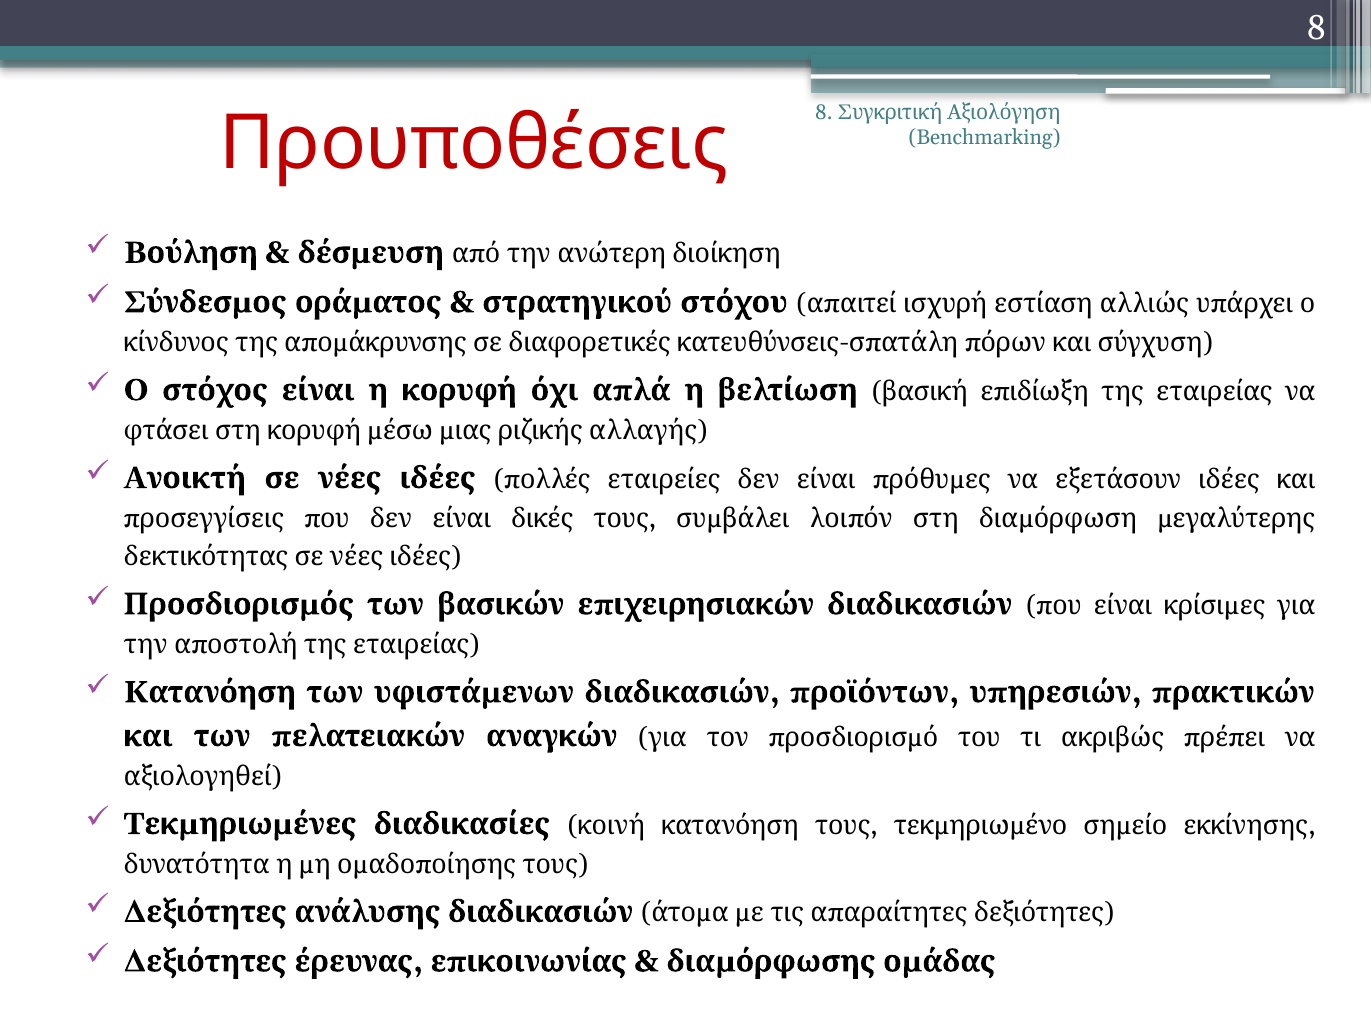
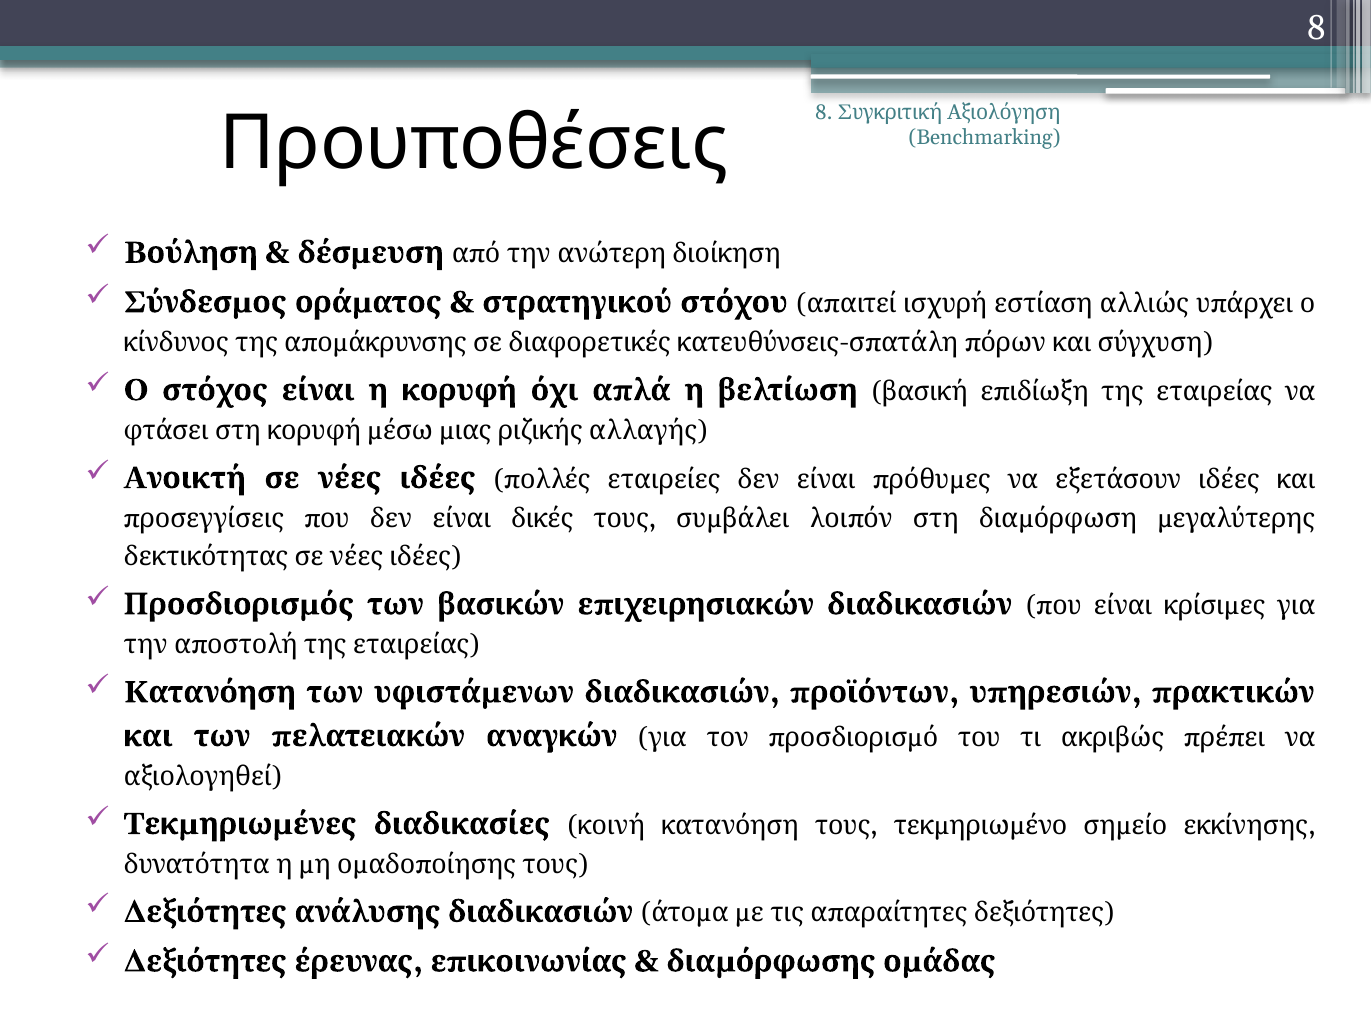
Προυποθέσεις colour: red -> black (474, 144)
